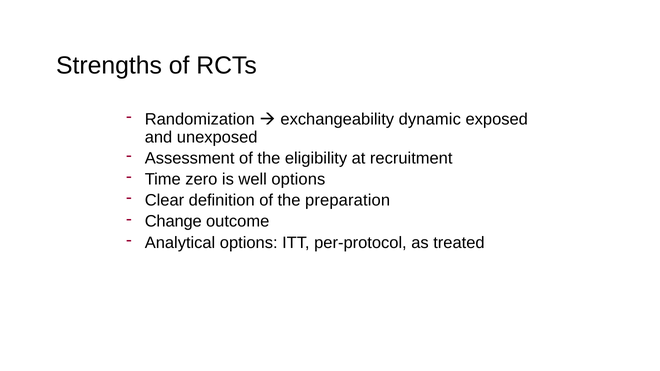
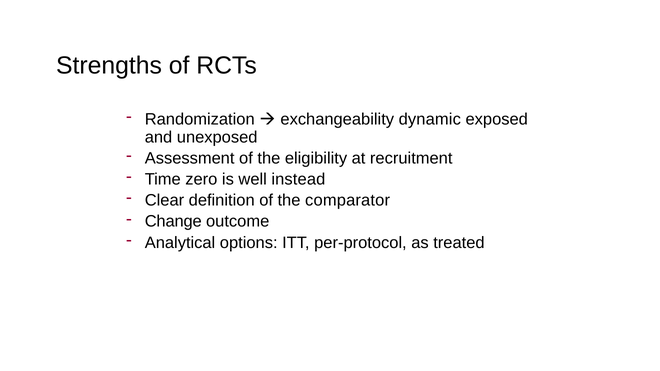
well options: options -> instead (298, 179)
preparation: preparation -> comparator (348, 201)
